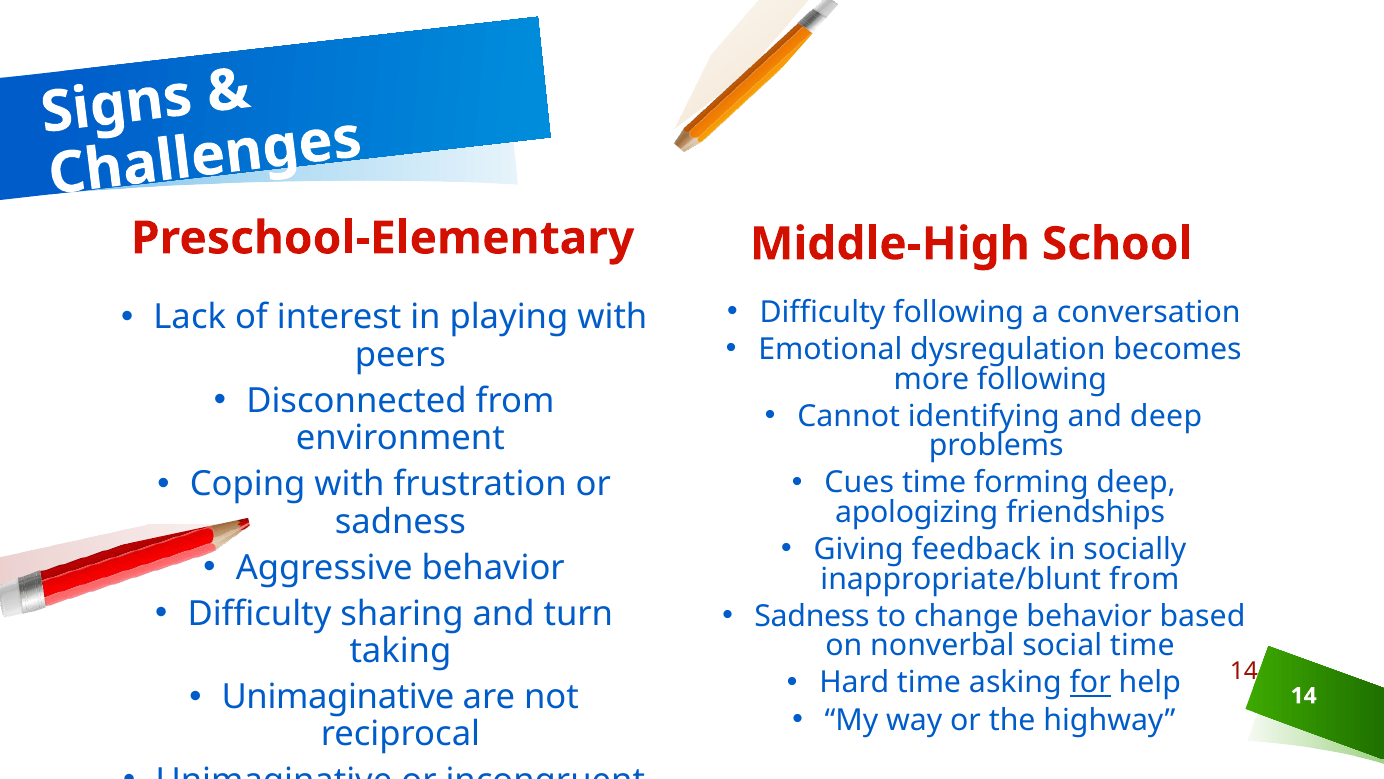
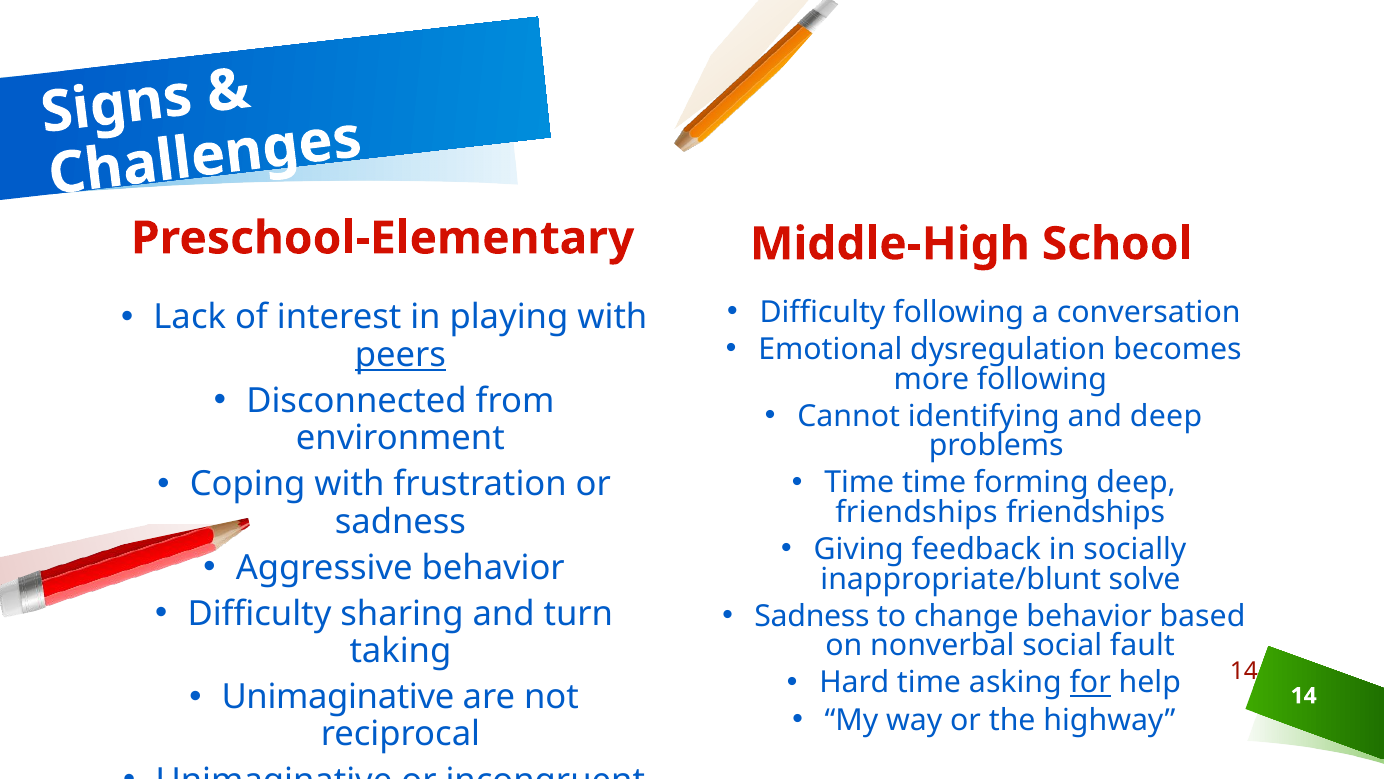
peers underline: none -> present (400, 355)
Cues: Cues -> Time (859, 483)
apologizing: apologizing -> friendships (916, 512)
inappropriate/blunt from: from -> solve (1145, 579)
social time: time -> fault (1142, 645)
